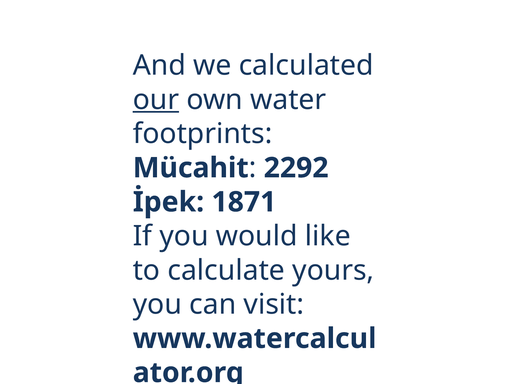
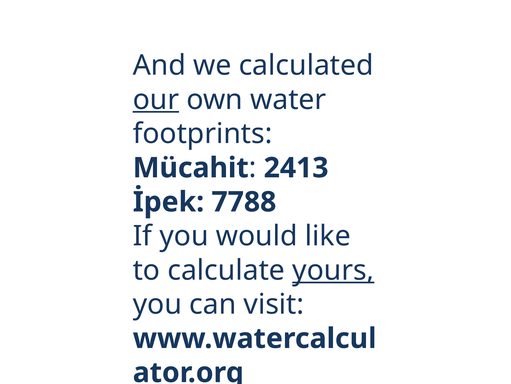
2292: 2292 -> 2413 (296, 168)
1871: 1871 -> 7788 (244, 202)
yours underline: none -> present (333, 270)
